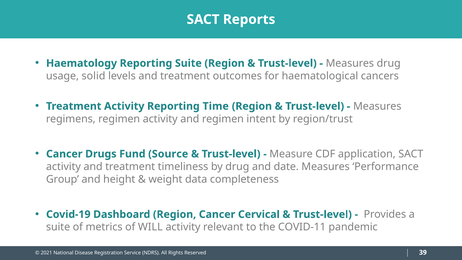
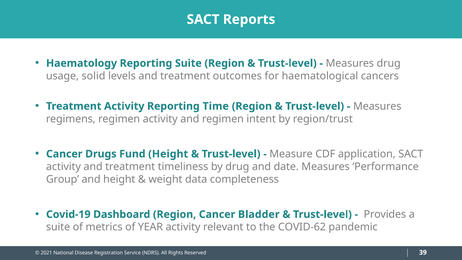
Fund Source: Source -> Height (168, 154)
Cervical: Cervical -> Bladder (259, 214)
WILL: WILL -> YEAR (150, 227)
COVID-11: COVID-11 -> COVID-62 (302, 227)
